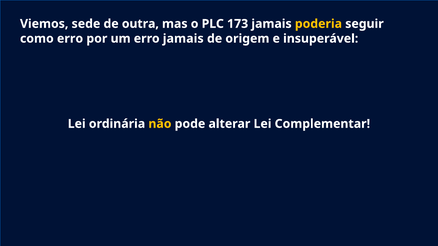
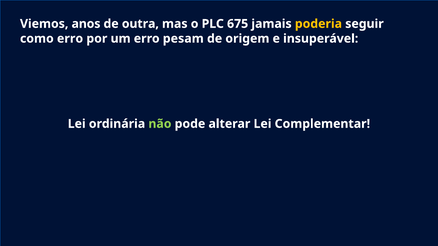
sede: sede -> anos (86, 24)
173: 173 -> 675 (238, 24)
erro jamais: jamais -> pesam (183, 39)
não colour: yellow -> light green (160, 124)
